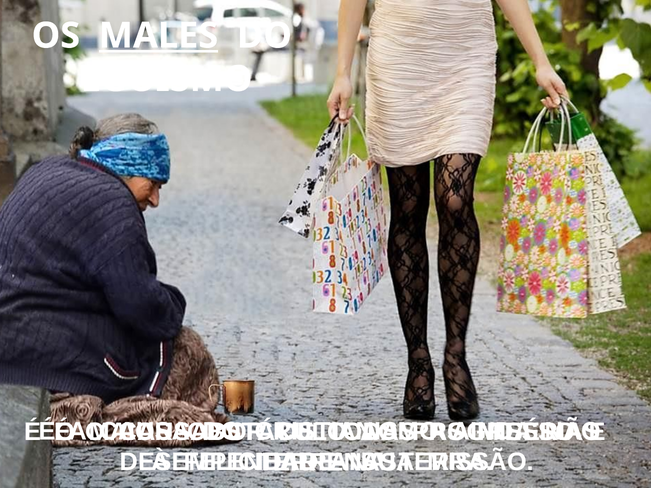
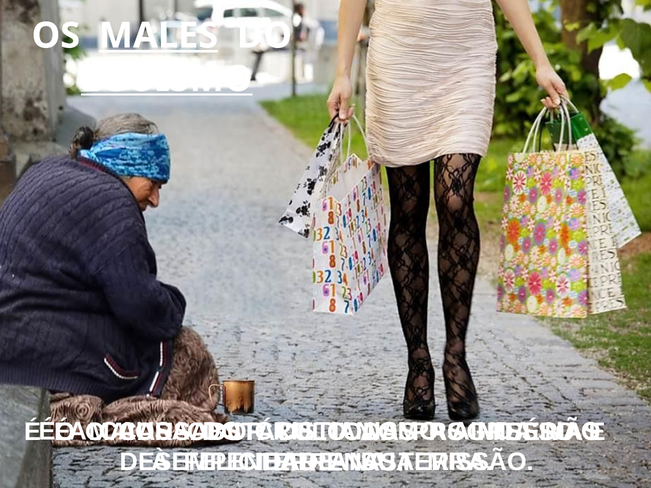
EGOÍSMO underline: none -> present (167, 79)
